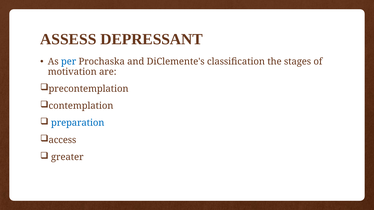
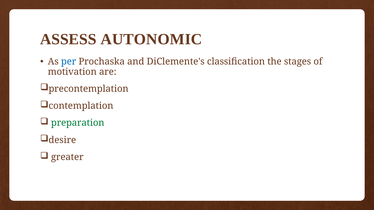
DEPRESSANT: DEPRESSANT -> AUTONOMIC (151, 39)
preparation colour: blue -> green (78, 123)
access: access -> desire (62, 140)
